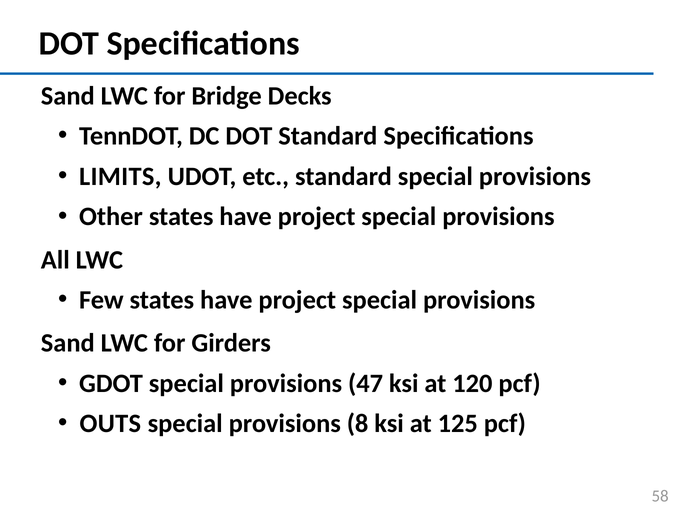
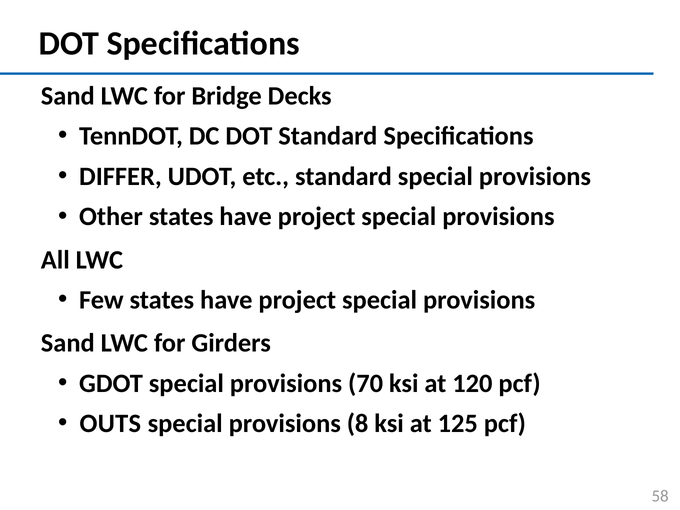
LIMITS: LIMITS -> DIFFER (120, 176)
47: 47 -> 70 (366, 383)
